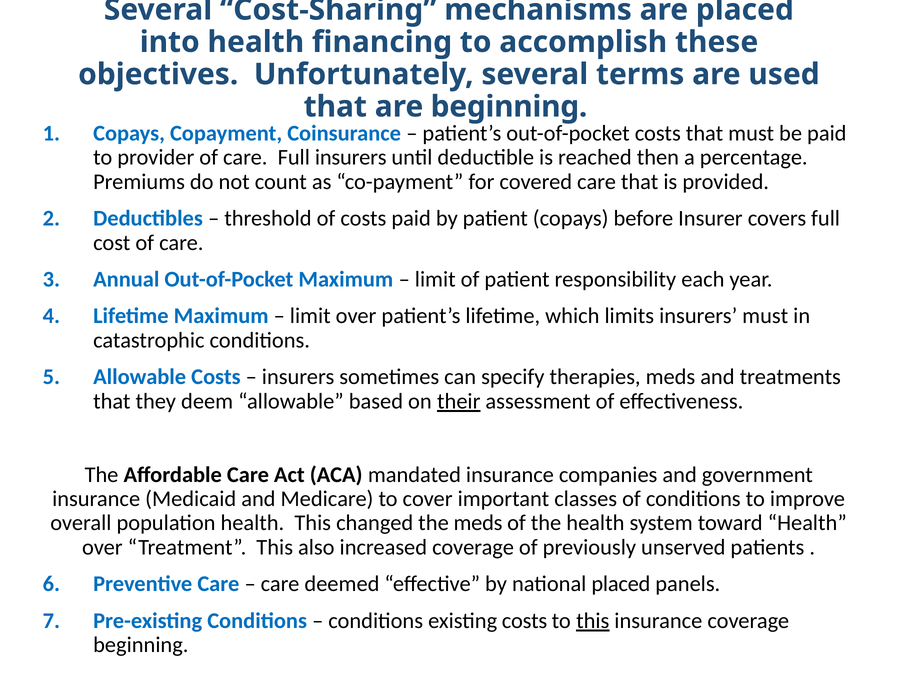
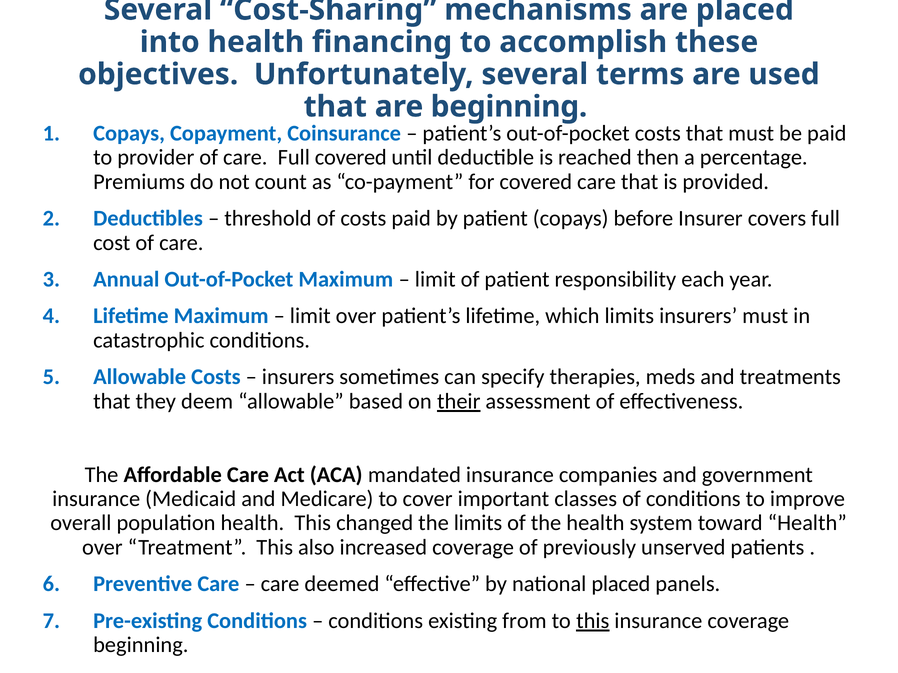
Full insurers: insurers -> covered (351, 158)
the meds: meds -> limits (478, 523)
existing costs: costs -> from (524, 621)
